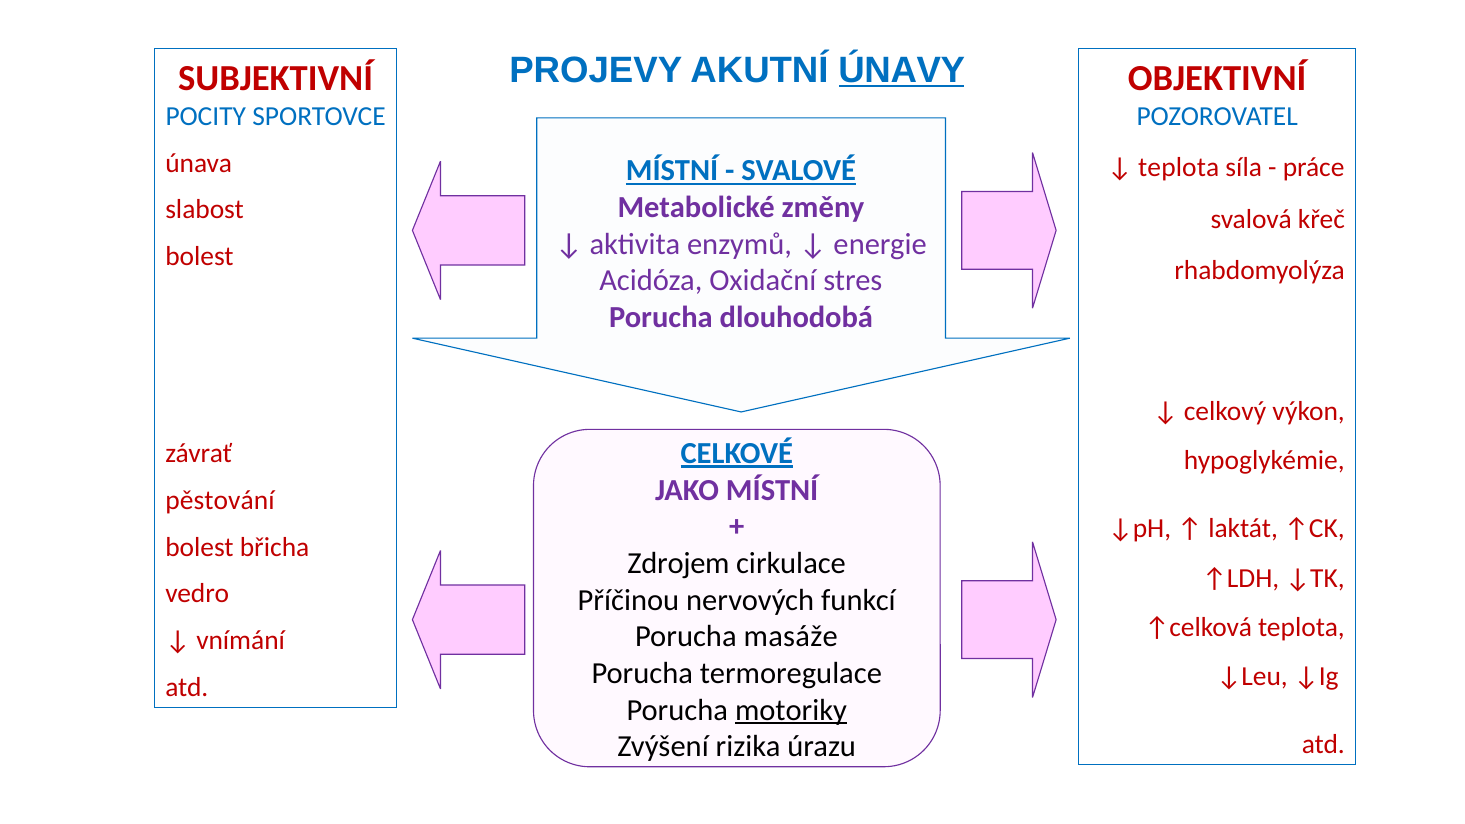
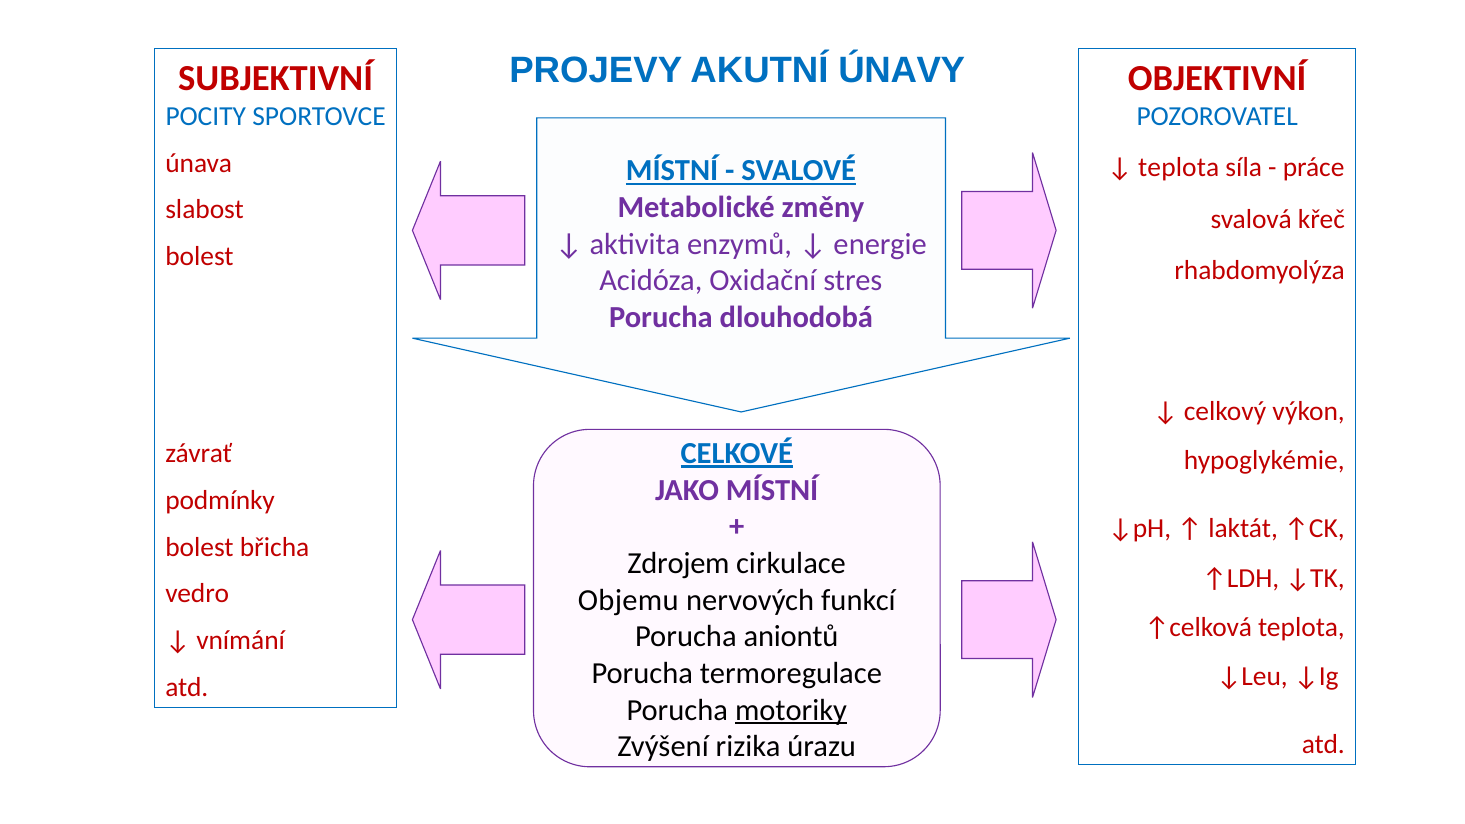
ÚNAVY underline: present -> none (902, 70)
pěstování: pěstování -> podmínky (220, 500)
Příčinou: Příčinou -> Objemu (628, 600)
masáže: masáže -> aniontů (791, 637)
